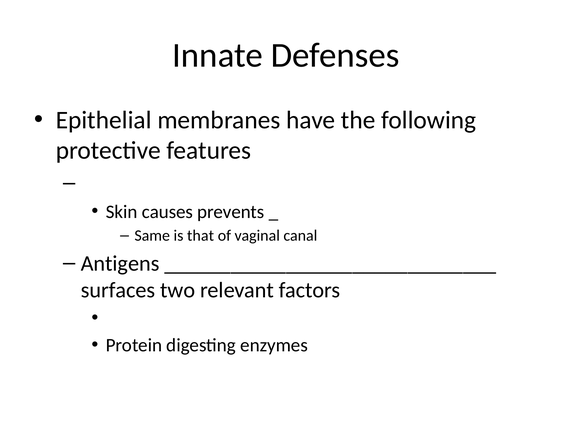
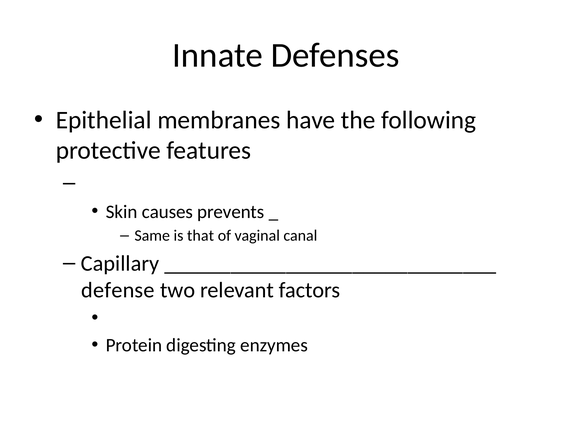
Antigens: Antigens -> Capillary (120, 263)
surfaces: surfaces -> defense (118, 290)
